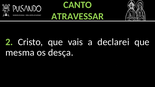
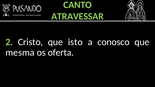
vais: vais -> isto (75, 42)
declarei: declarei -> conosco (113, 42)
desça: desça -> oferta (61, 53)
